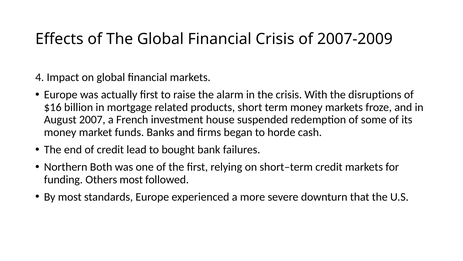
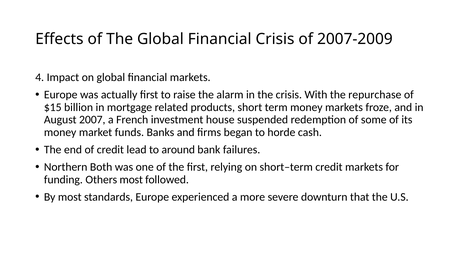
disruptions: disruptions -> repurchase (375, 95)
$16: $16 -> $15 (53, 107)
bought: bought -> around (178, 149)
